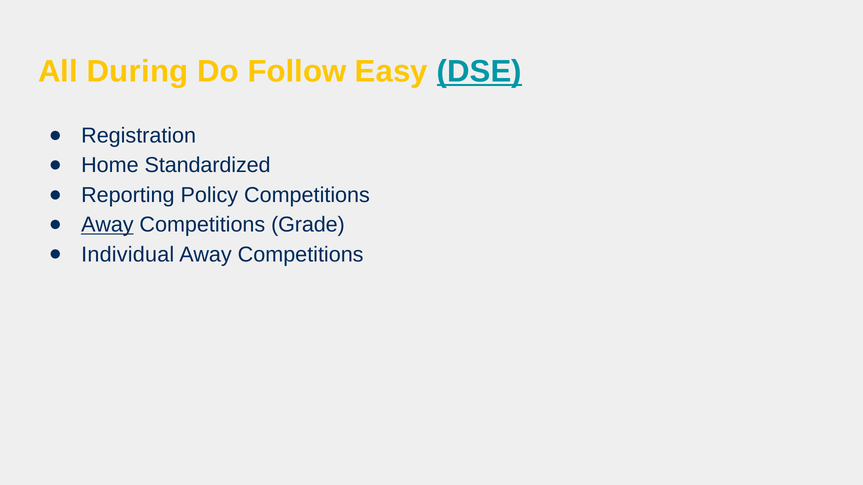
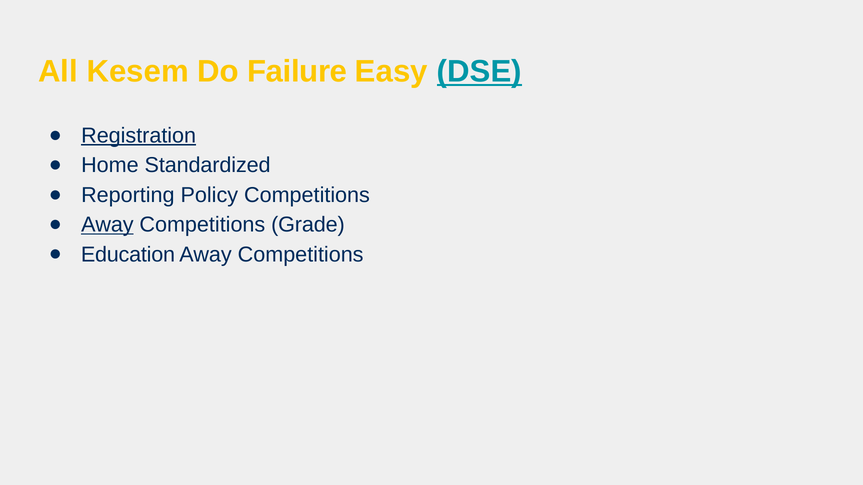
During: During -> Kesem (138, 71)
Follow: Follow -> Failure (297, 71)
Registration underline: none -> present (139, 136)
Individual: Individual -> Education (128, 255)
